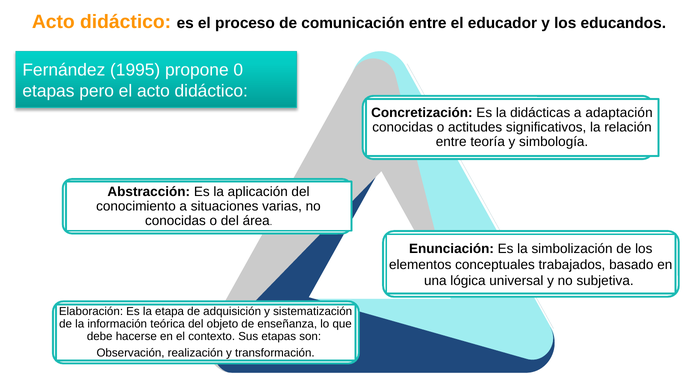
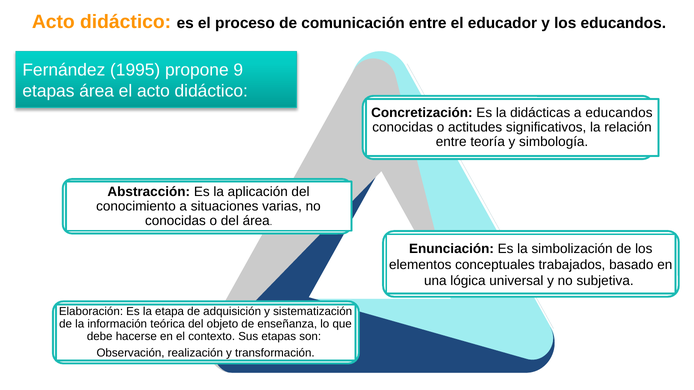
0: 0 -> 9 (238, 70)
etapas pero: pero -> área (97, 91)
a adaptación: adaptación -> educandos (619, 113)
